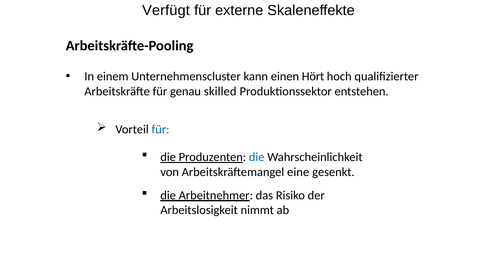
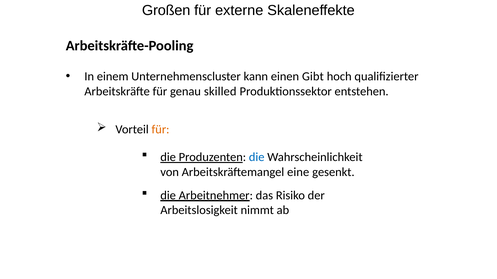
Verfügt: Verfügt -> Großen (166, 10)
Hört: Hört -> Gibt (313, 77)
für colour: blue -> orange (160, 130)
